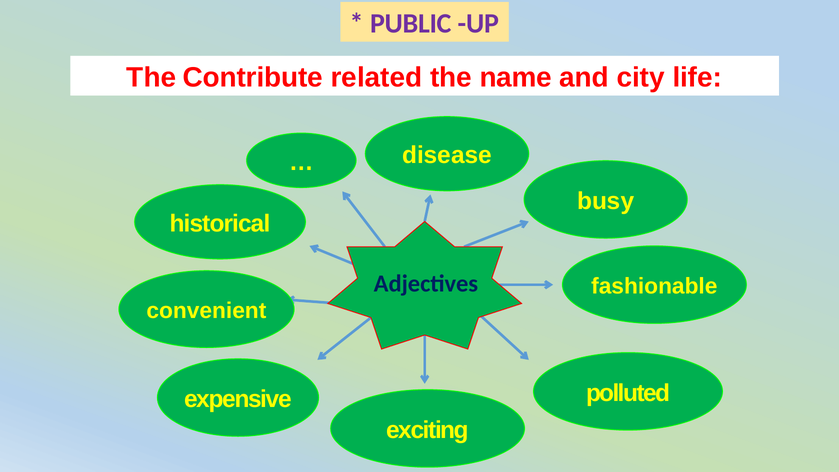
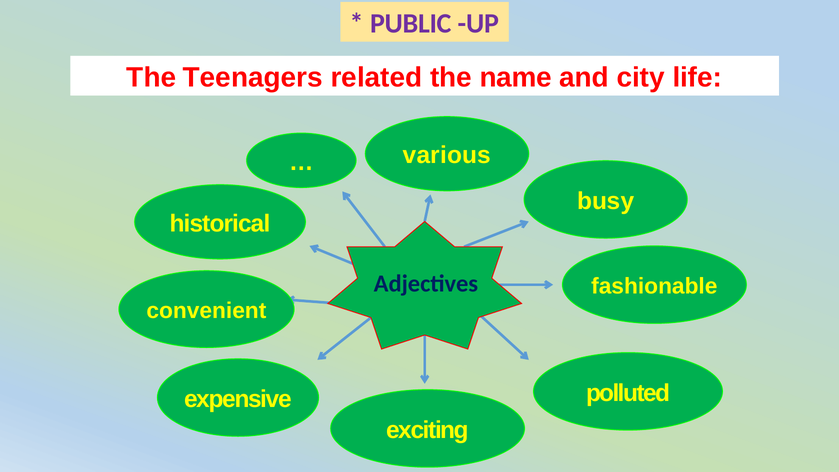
Contribute: Contribute -> Teenagers (253, 78)
disease: disease -> various (447, 155)
